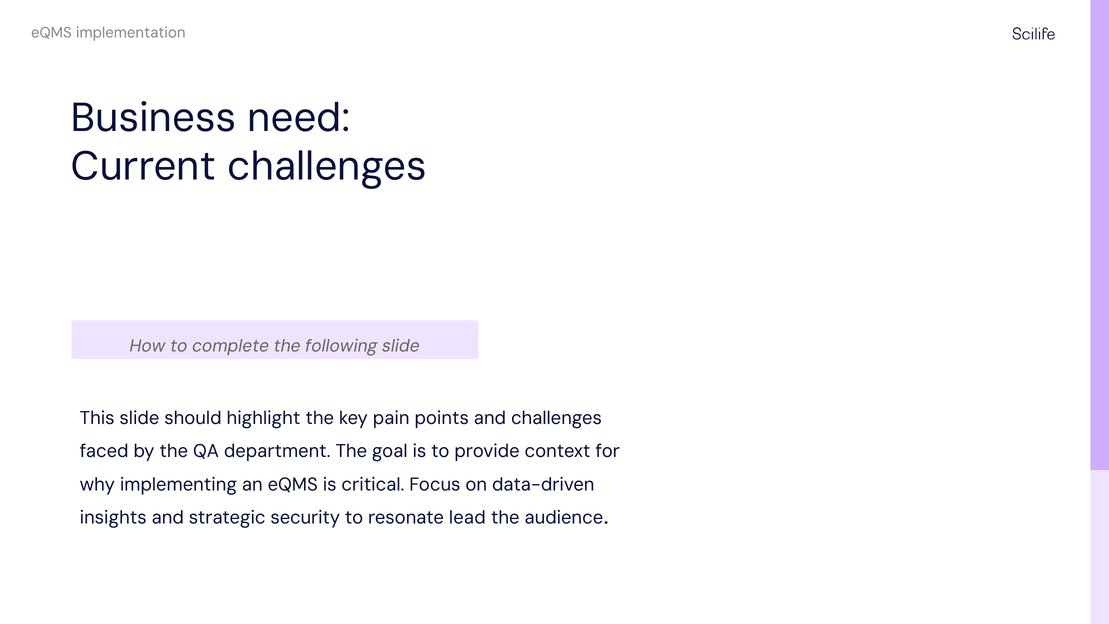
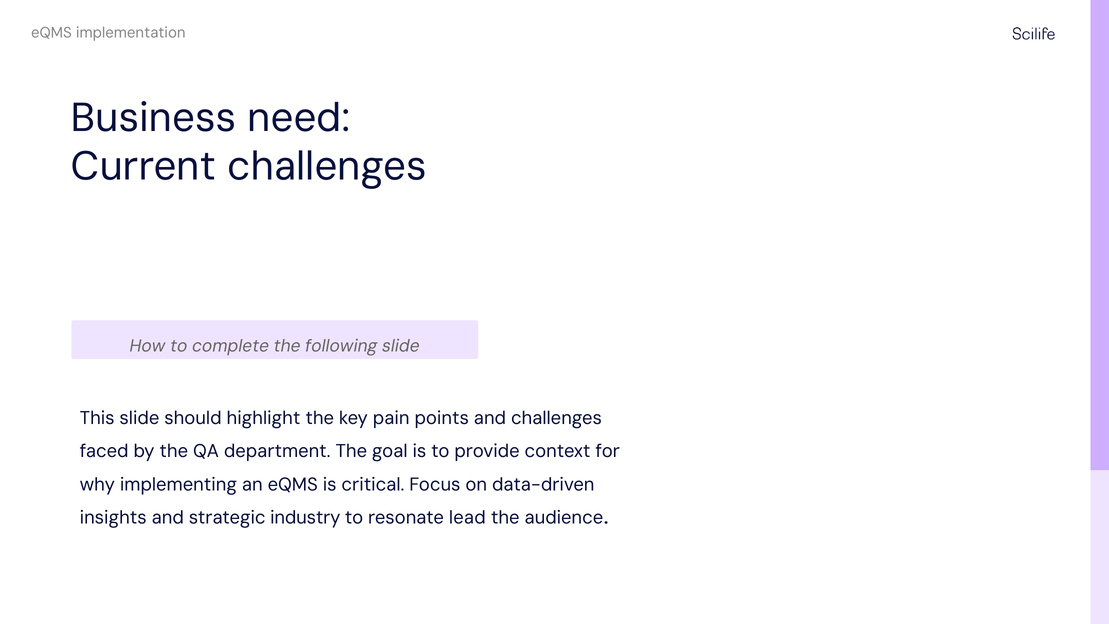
security: security -> industry (305, 518)
